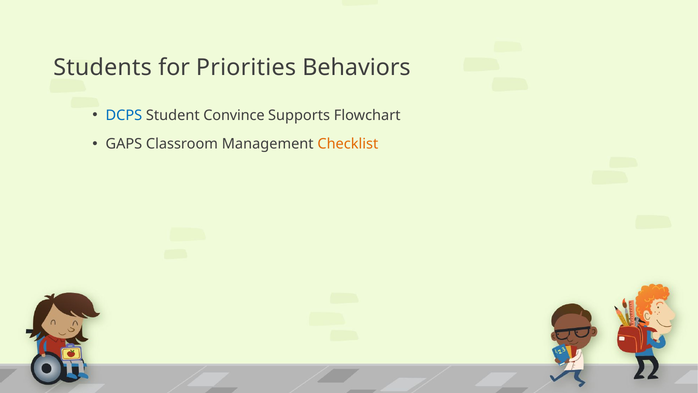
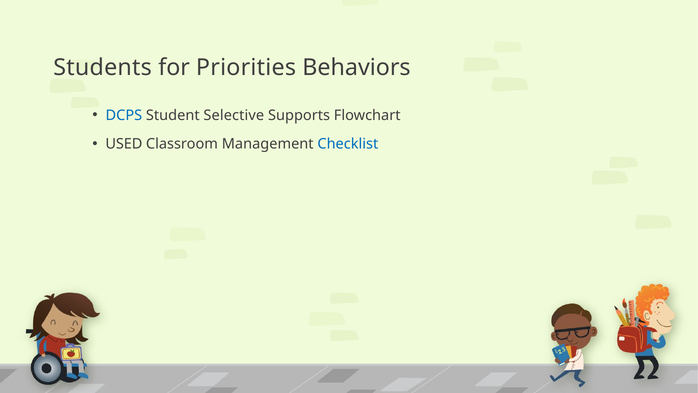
Convince: Convince -> Selective (234, 115)
GAPS: GAPS -> USED (124, 144)
Checklist colour: orange -> blue (348, 144)
